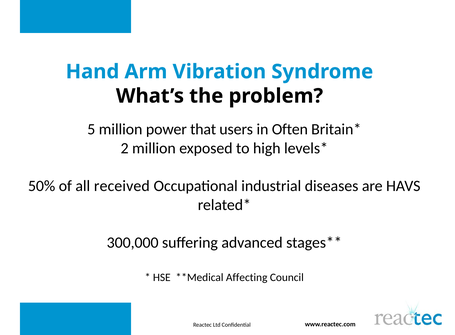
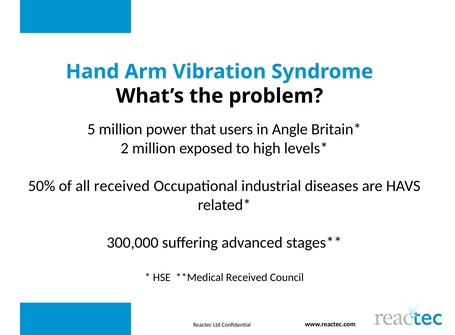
Often: Often -> Angle (290, 129)
Affecting: Affecting -> Received (247, 278)
